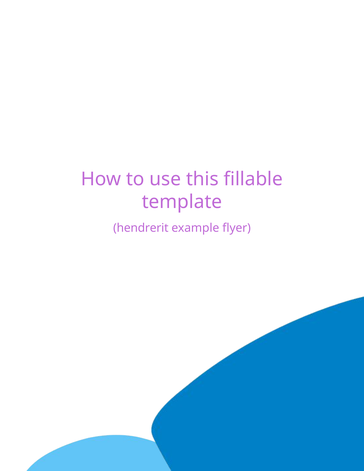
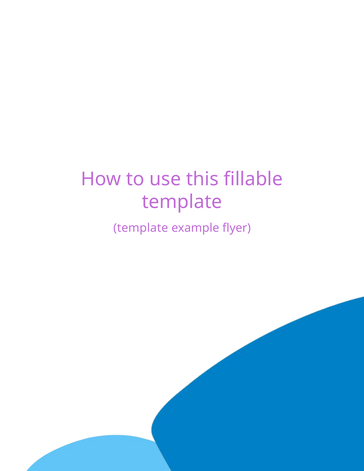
hendrerit: hendrerit -> template (141, 228)
